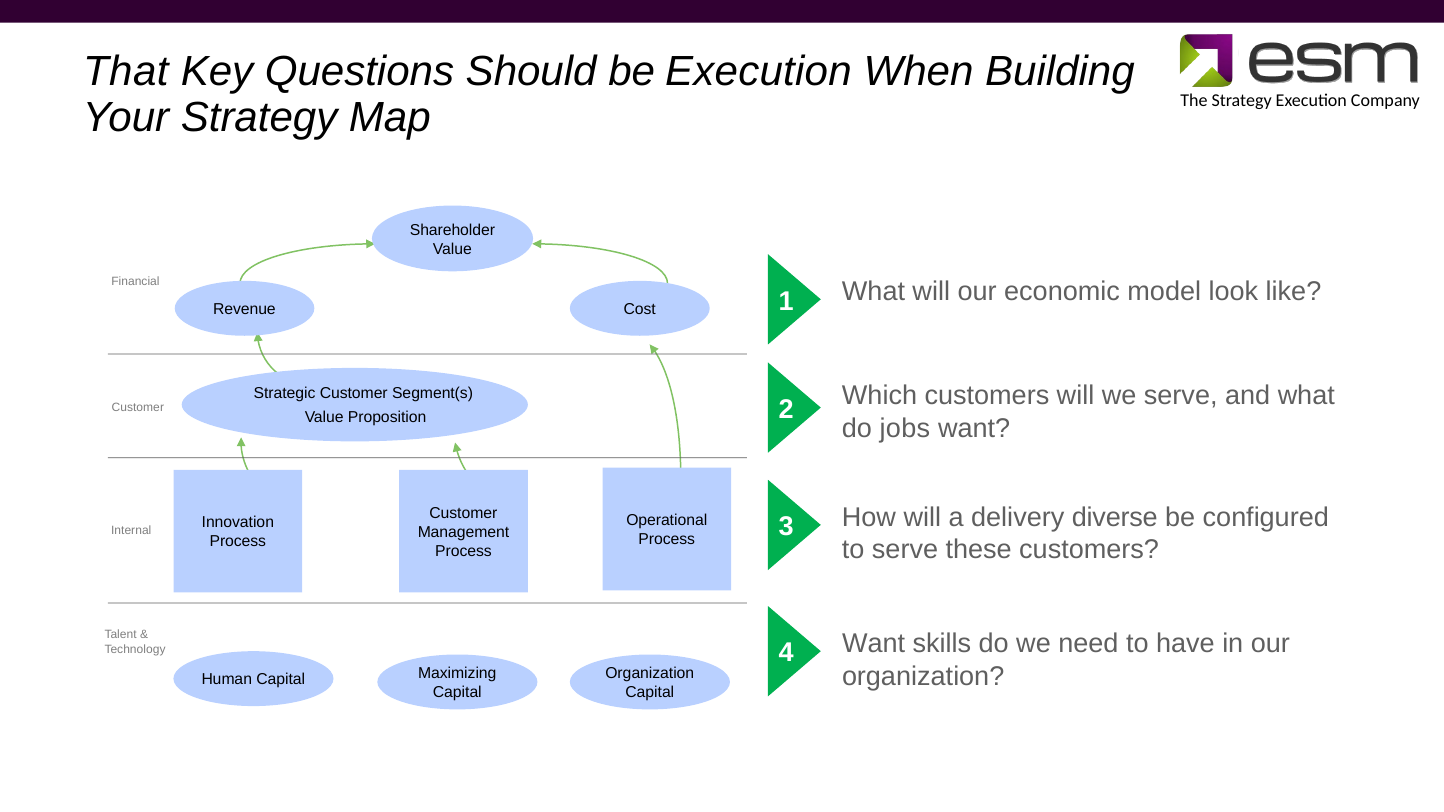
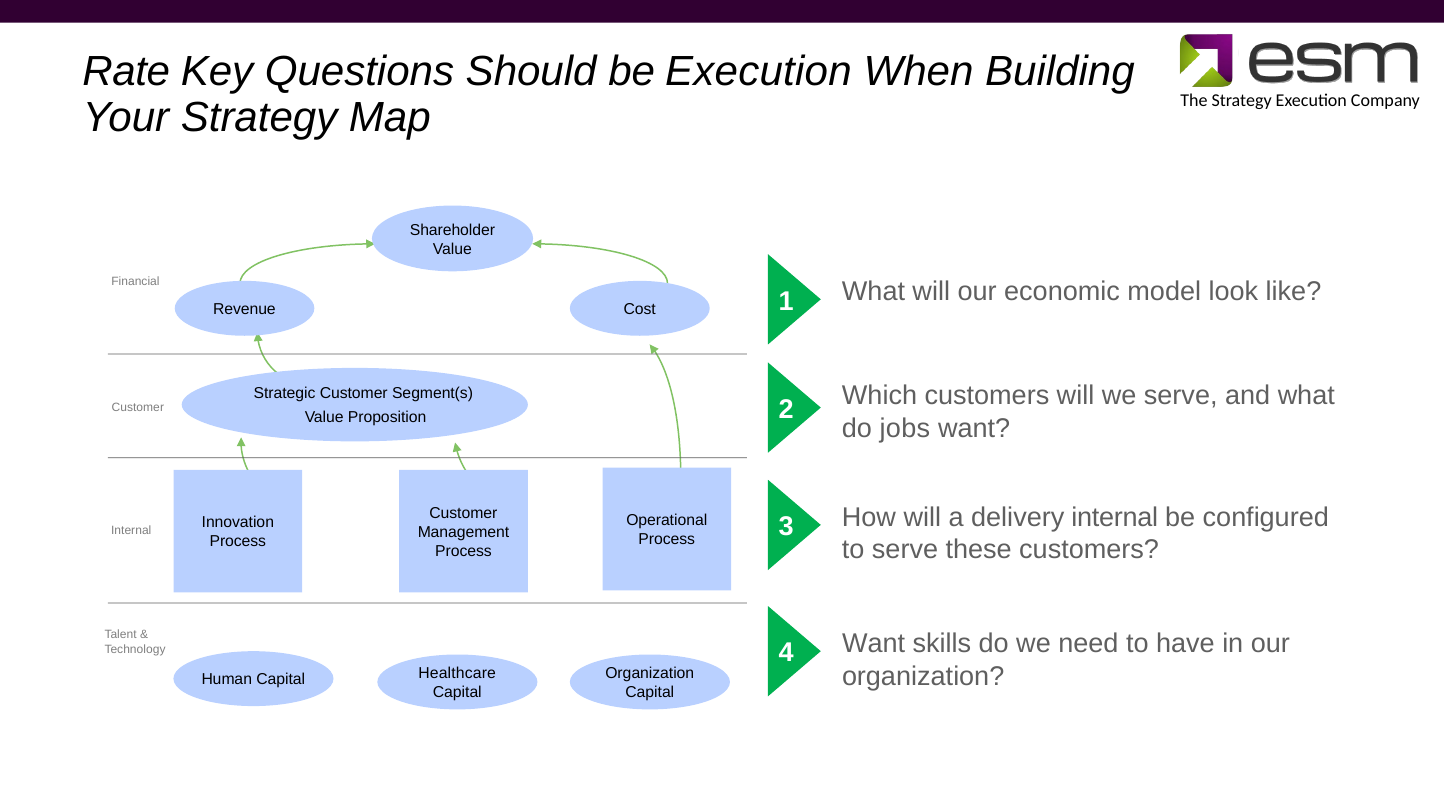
That: That -> Rate (126, 72)
delivery diverse: diverse -> internal (1115, 518)
Maximizing: Maximizing -> Healthcare (457, 674)
